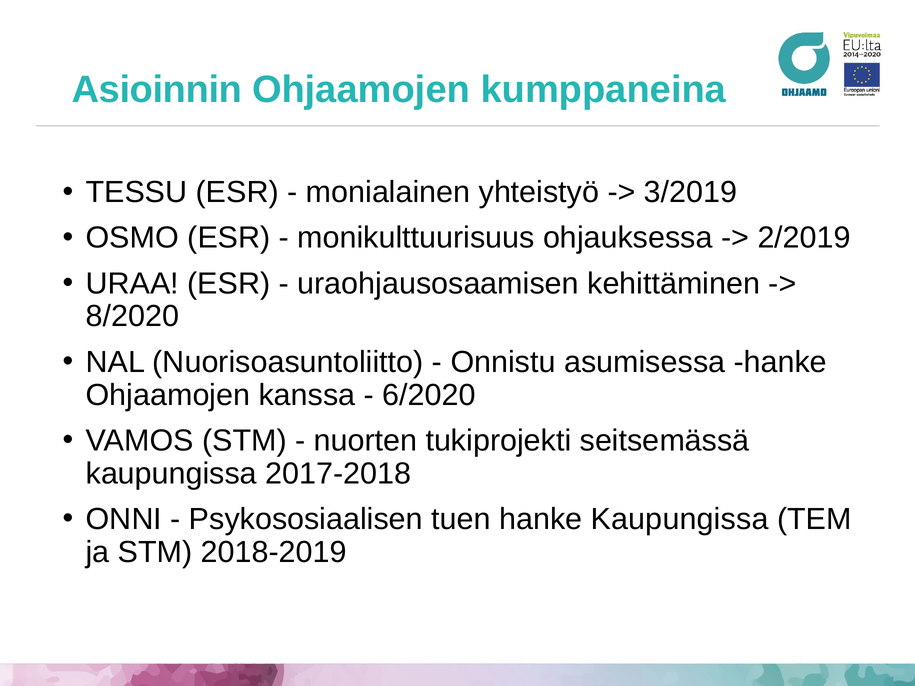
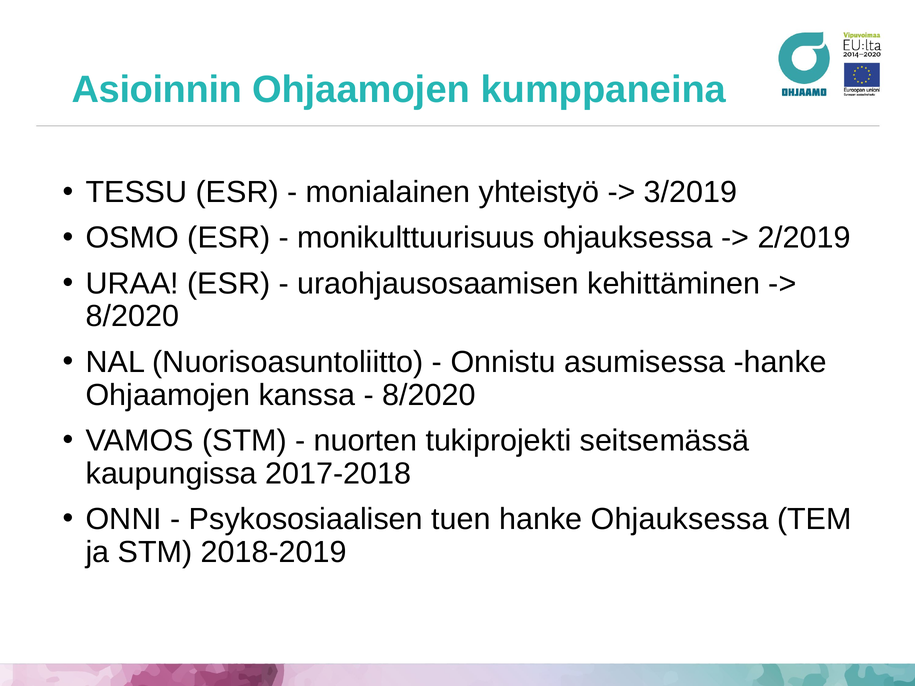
6/2020: 6/2020 -> 8/2020 (429, 395)
hanke Kaupungissa: Kaupungissa -> Ohjauksessa (680, 519)
